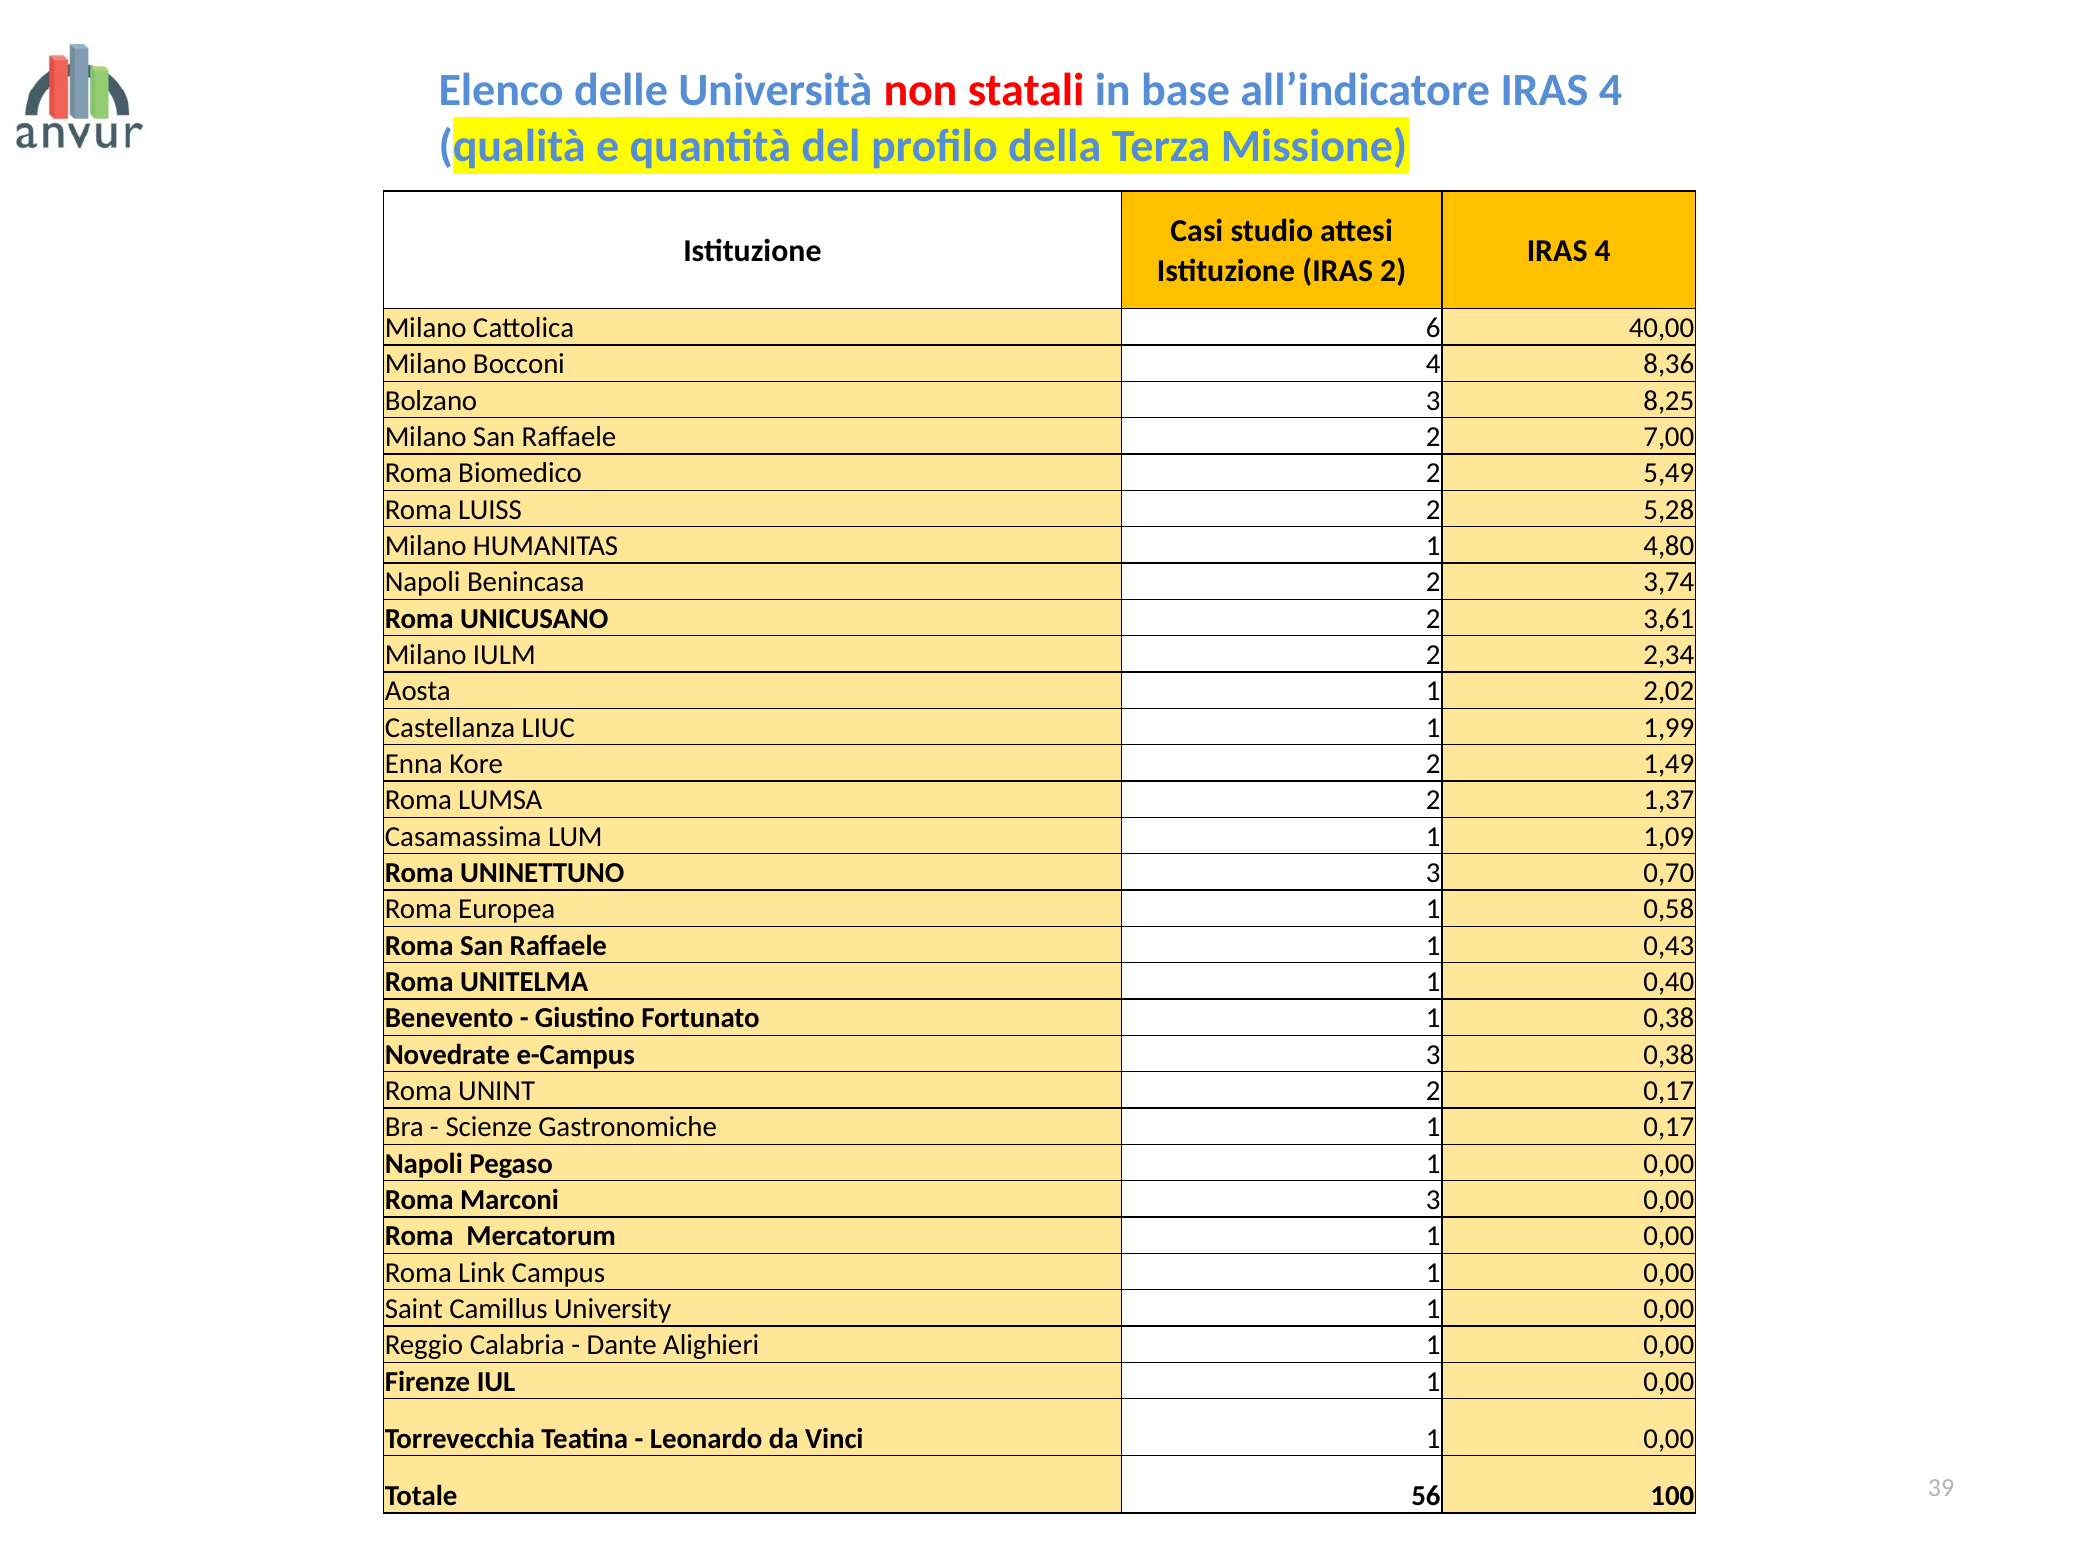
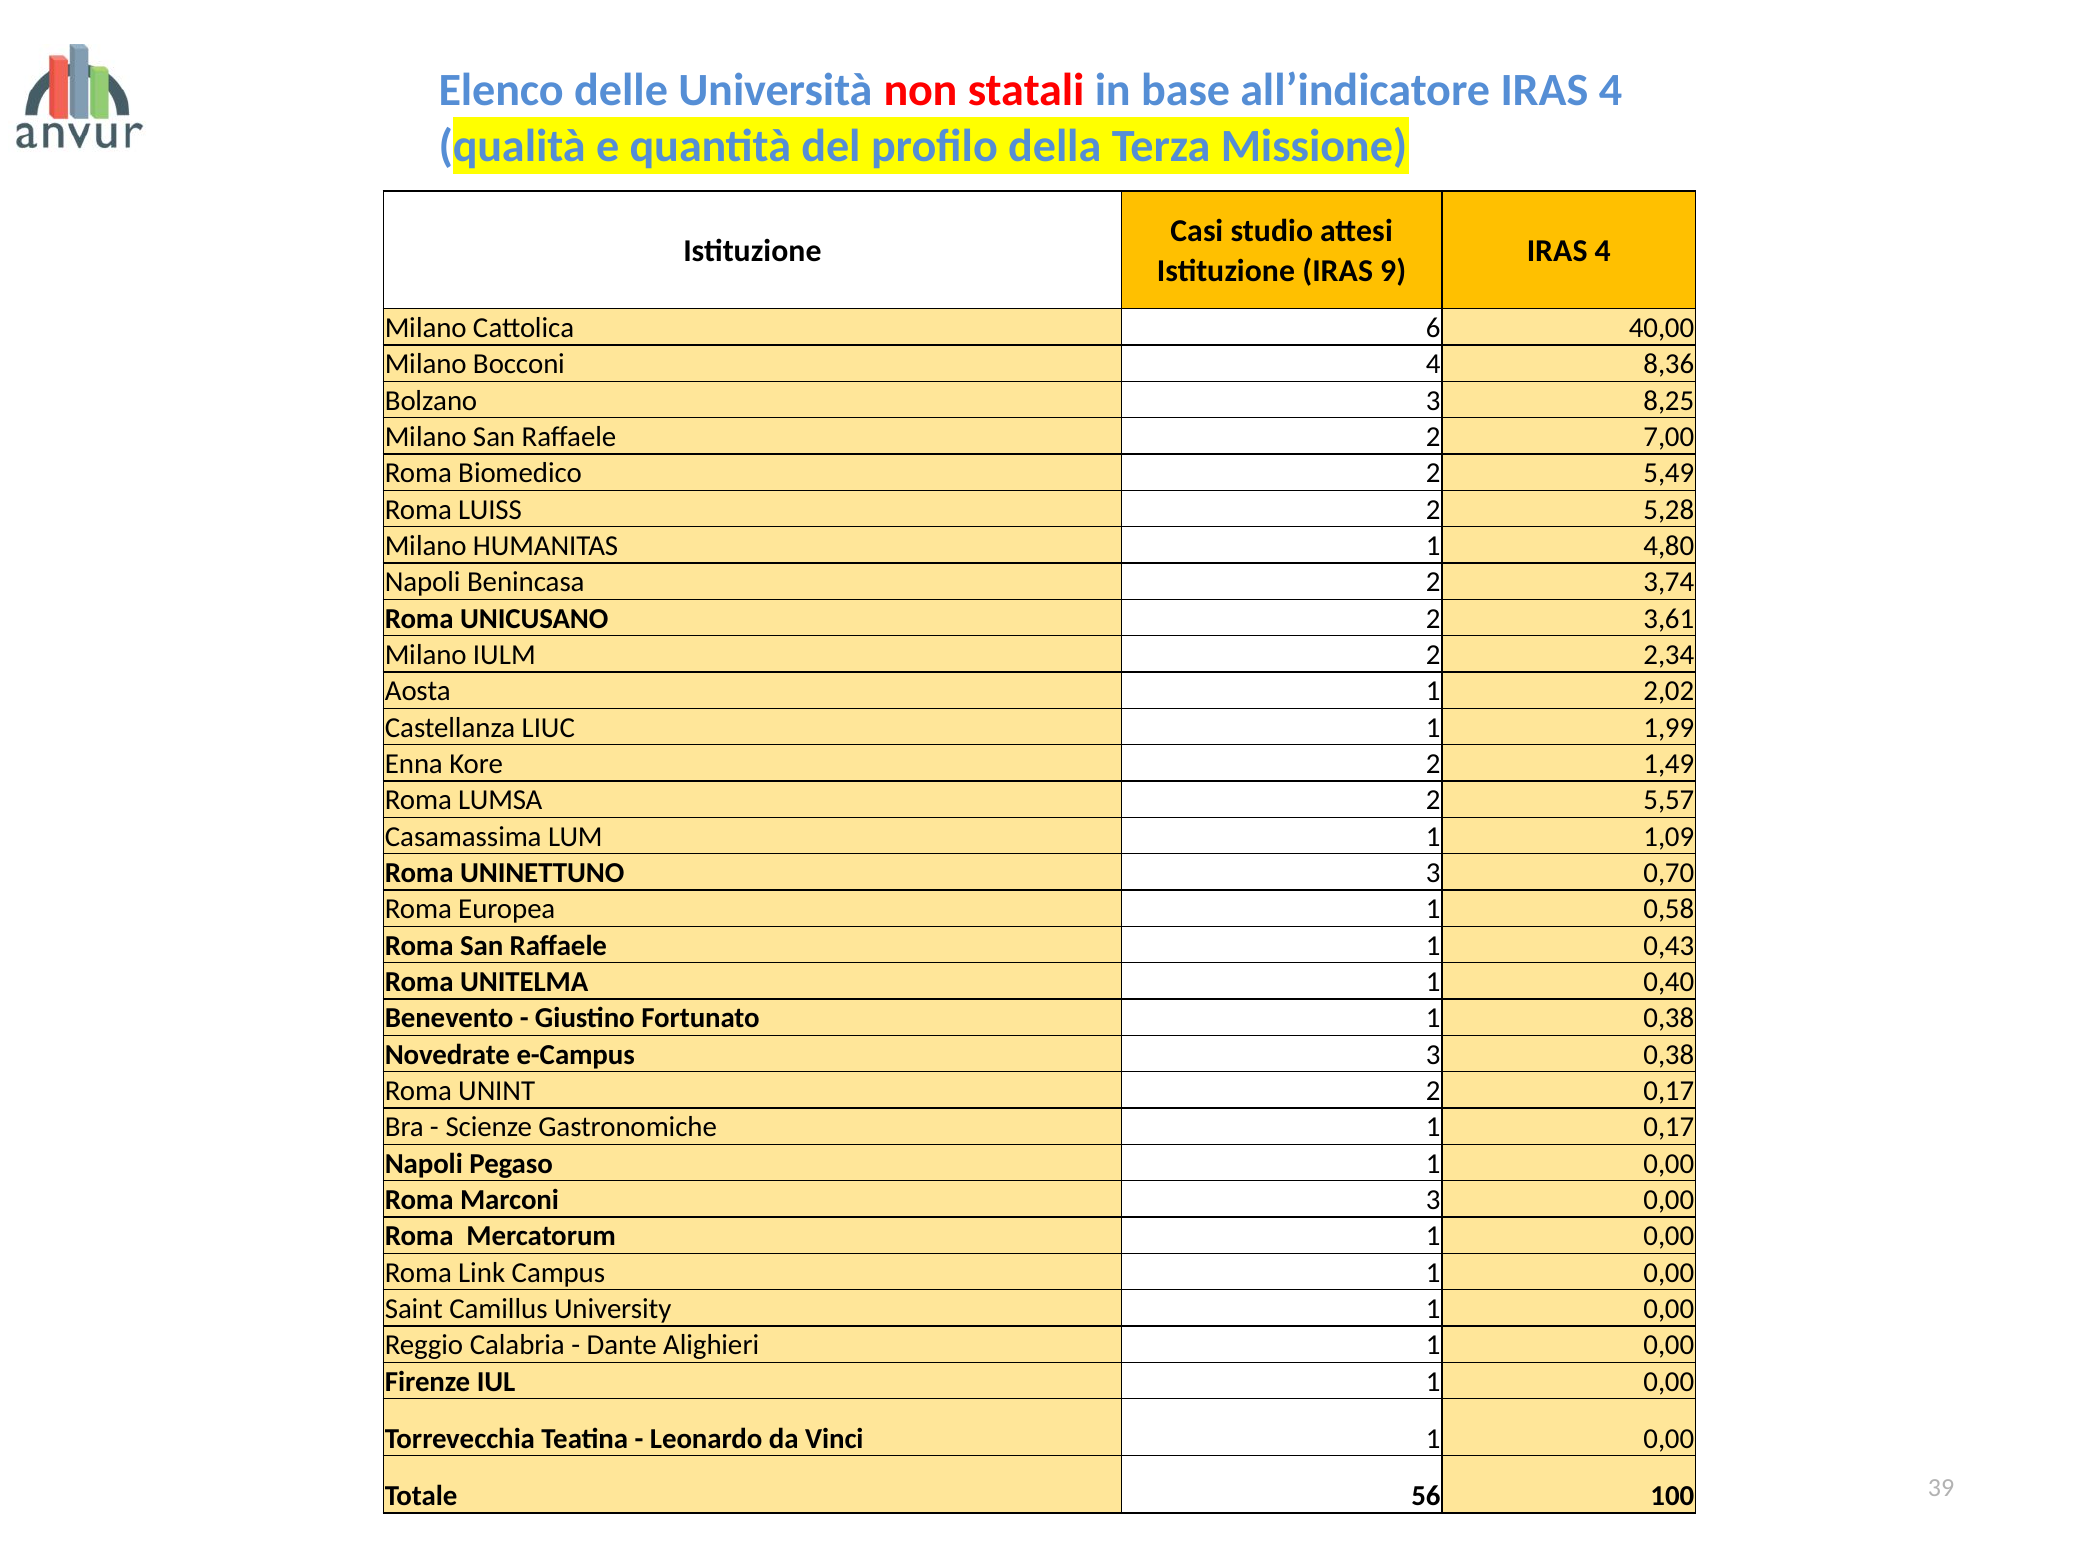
IRAS 2: 2 -> 9 (1393, 271)
1,37: 1,37 -> 5,57 (1669, 800)
